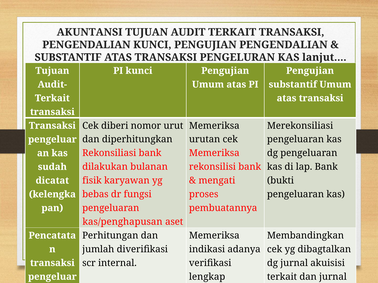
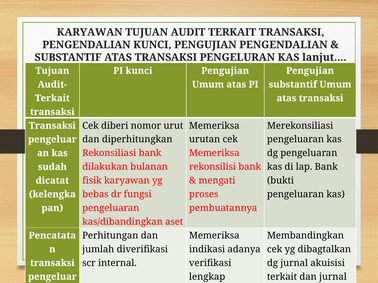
AKUNTANSI: AKUNTANSI -> KARYAWAN (90, 32)
kas/penghapusan: kas/penghapusan -> kas/dibandingkan (123, 222)
